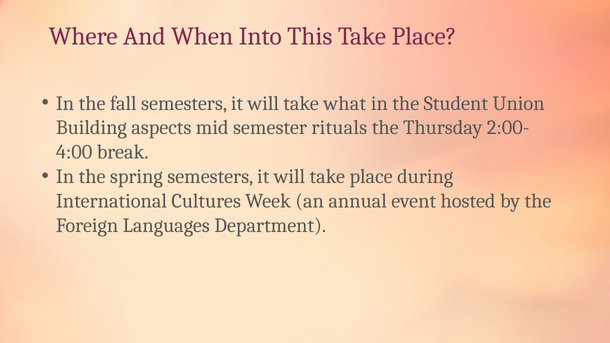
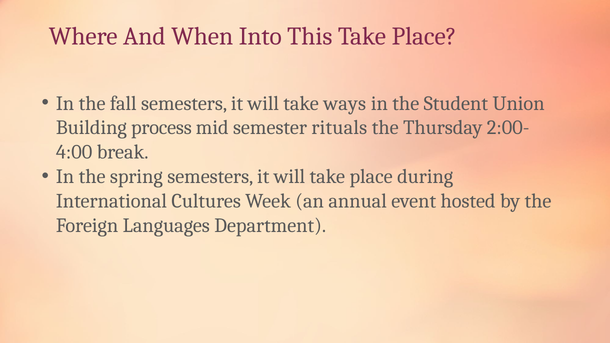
what: what -> ways (345, 103)
aspects: aspects -> process (161, 128)
